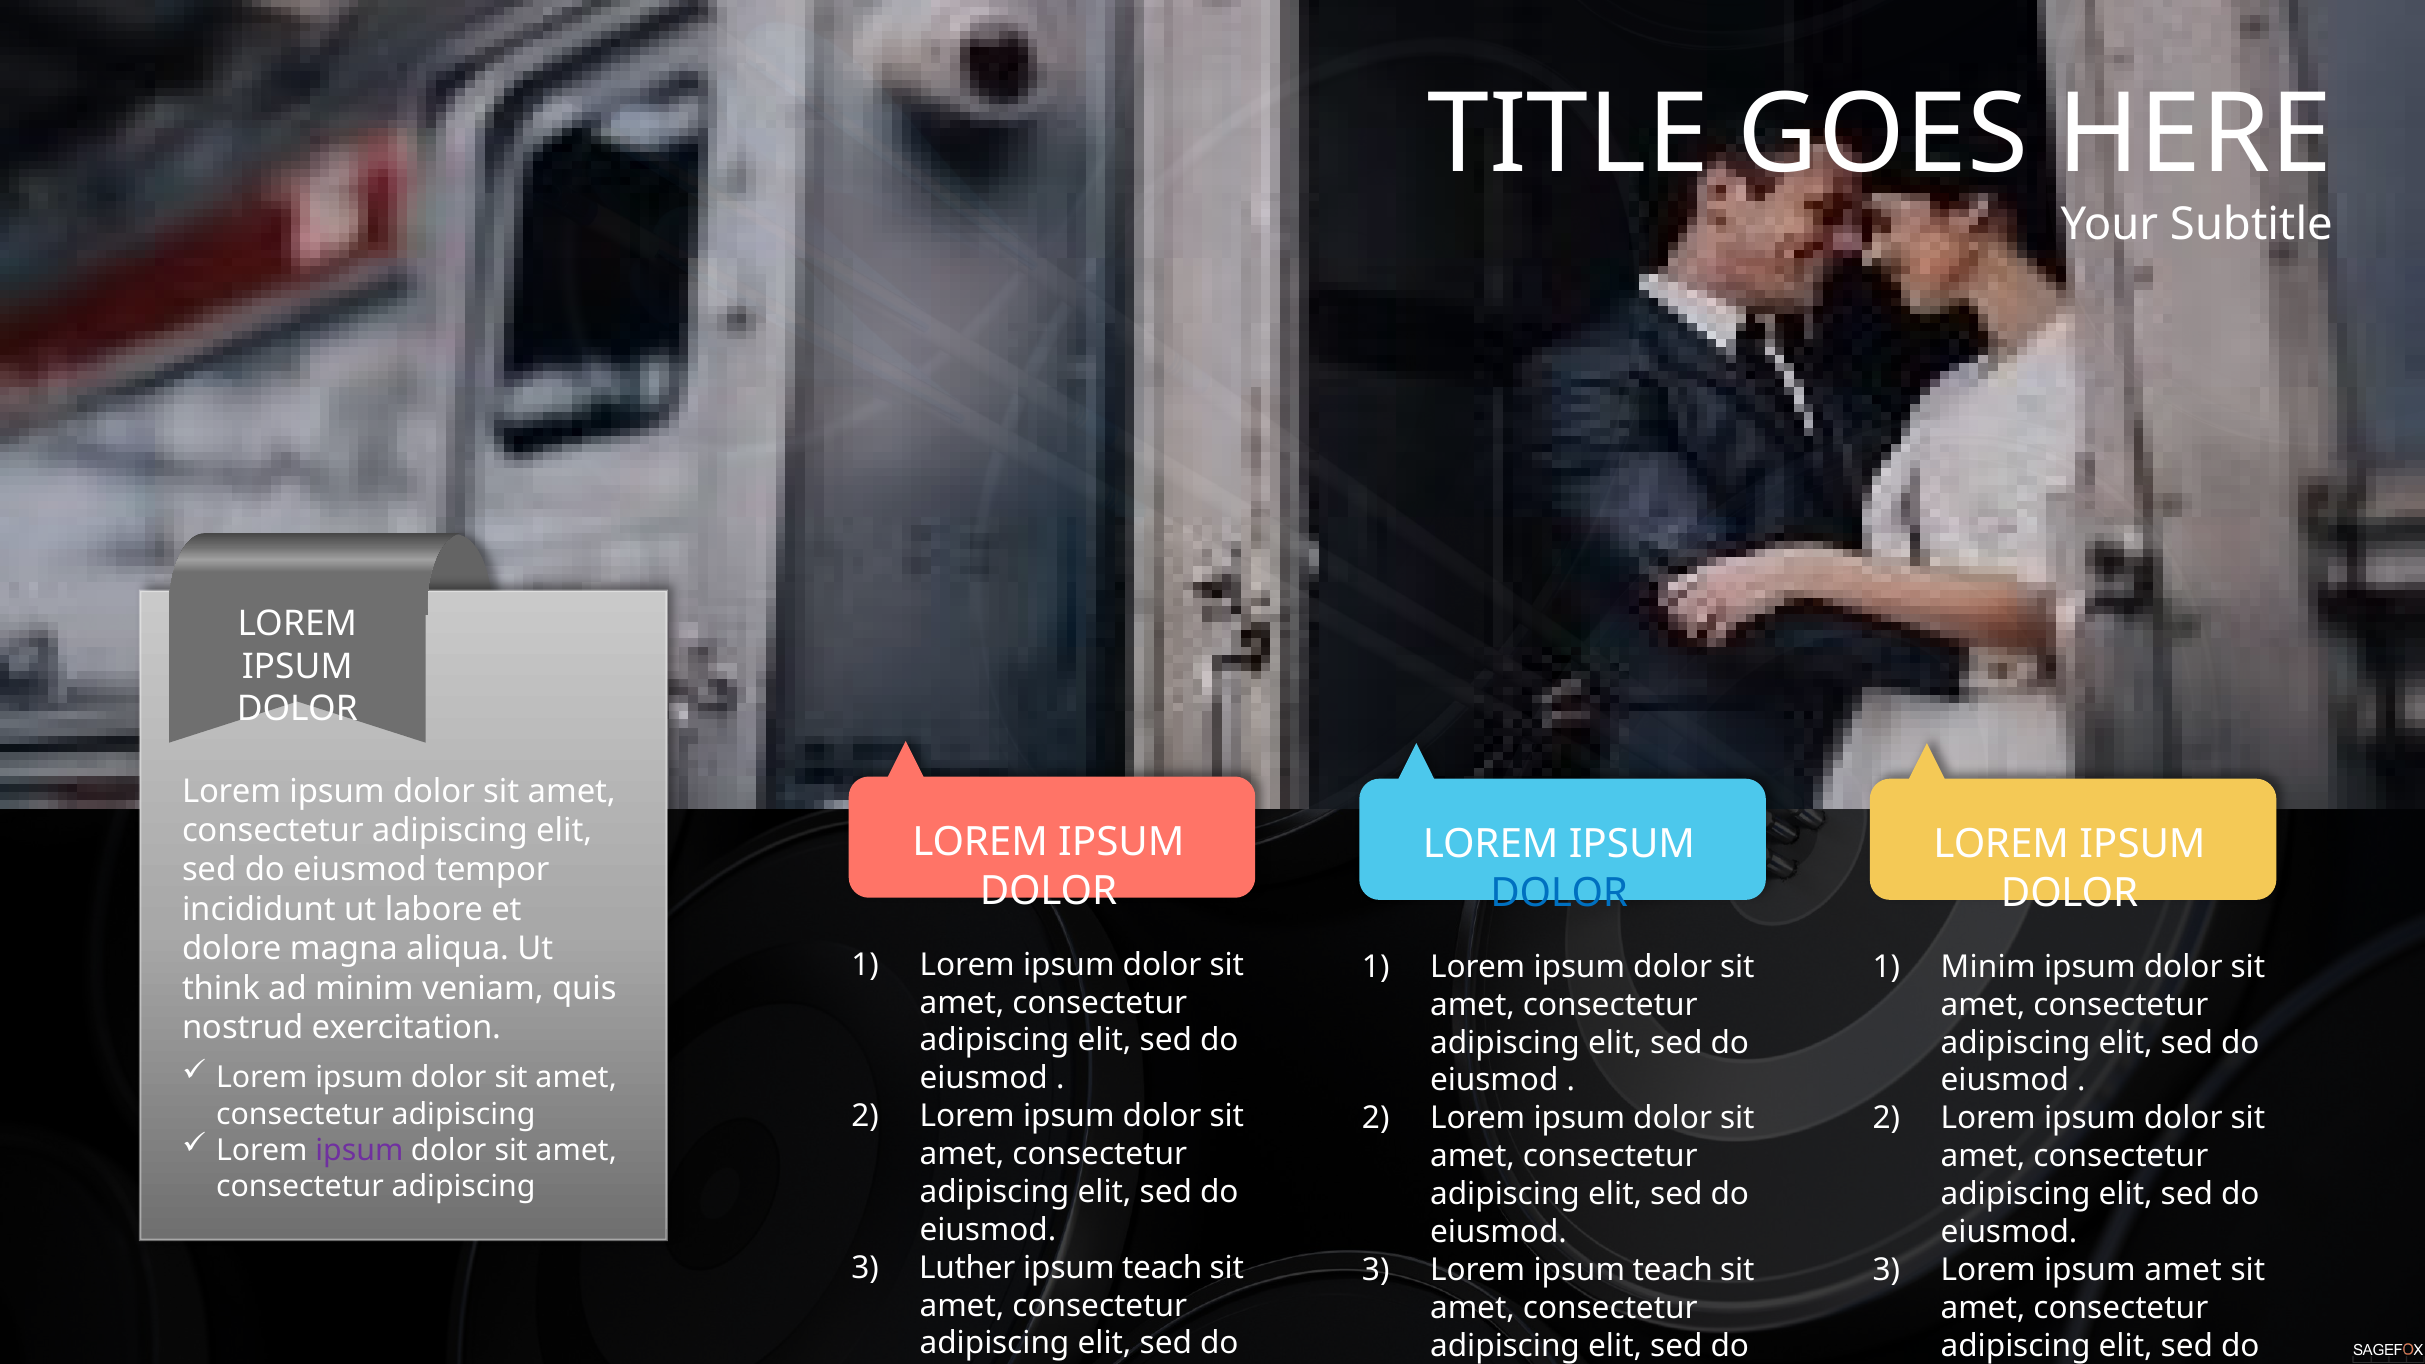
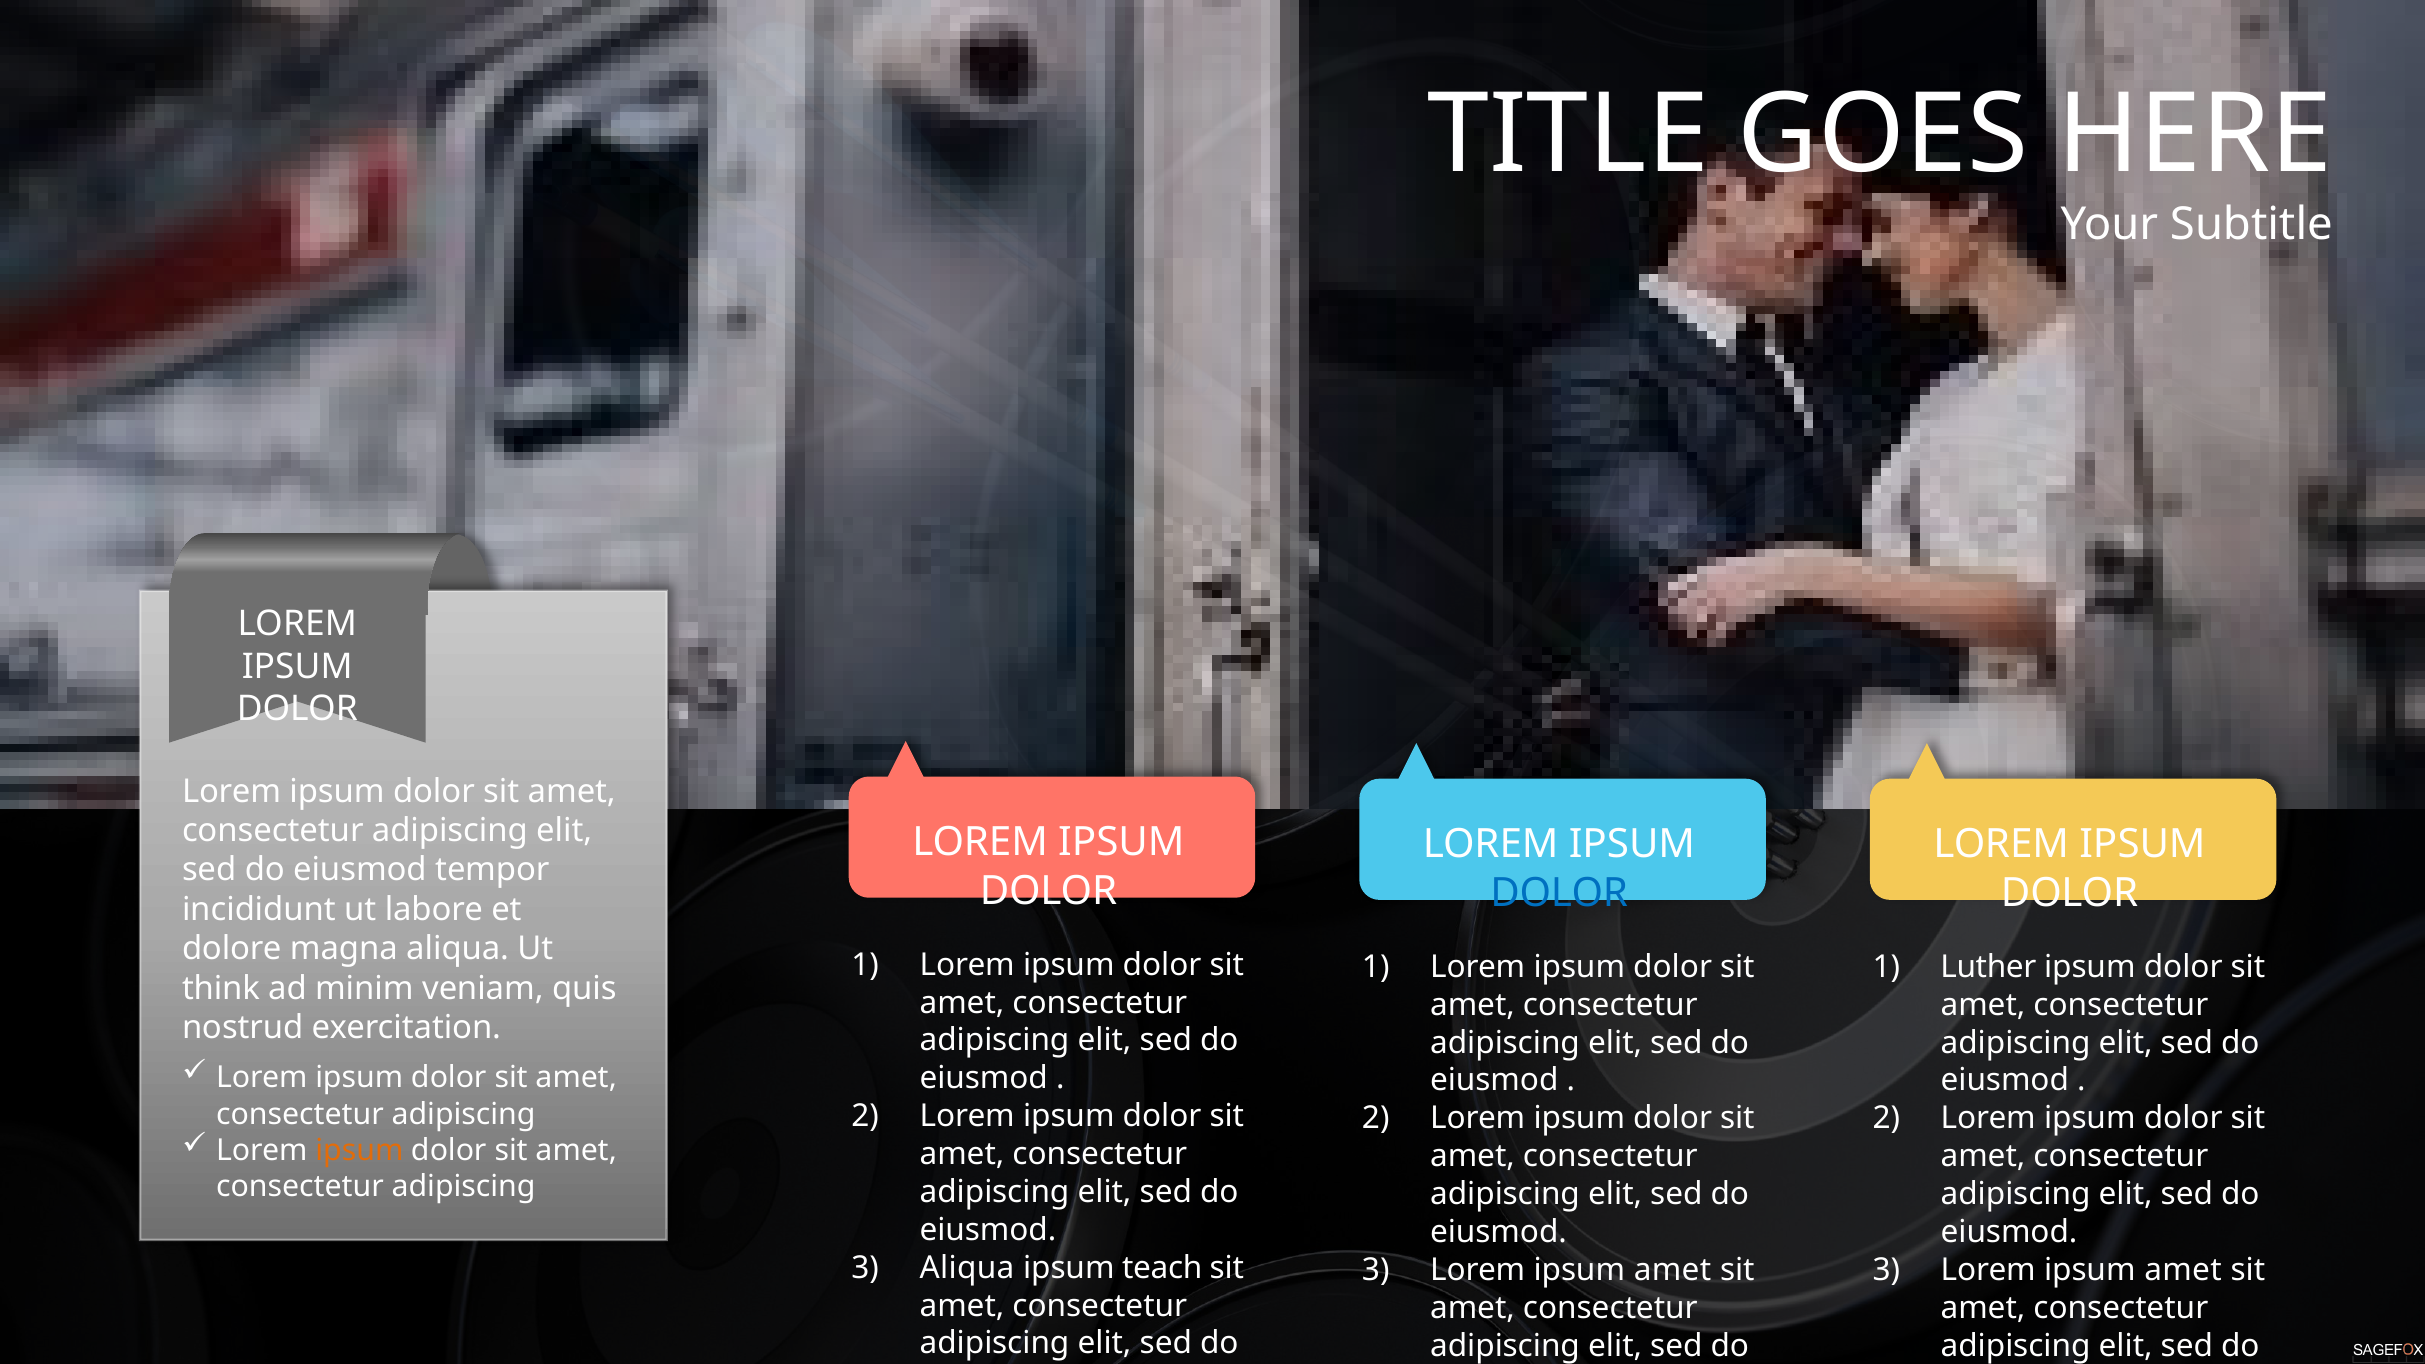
Minim: Minim -> Luther (1988, 967)
ipsum colour: purple -> orange (359, 1151)
Luther: Luther -> Aliqua (967, 1268)
teach: teach -> amet (1672, 1270)
